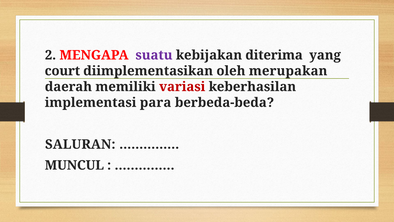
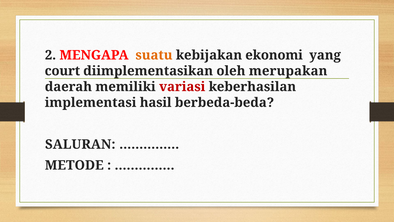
suatu colour: purple -> orange (154, 55)
diterima: diterima -> ekonomi (274, 55)
para: para -> hasil (156, 102)
MUNCUL: MUNCUL -> METODE (74, 165)
